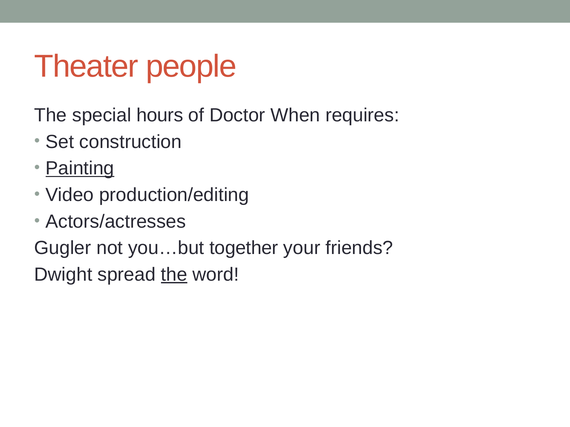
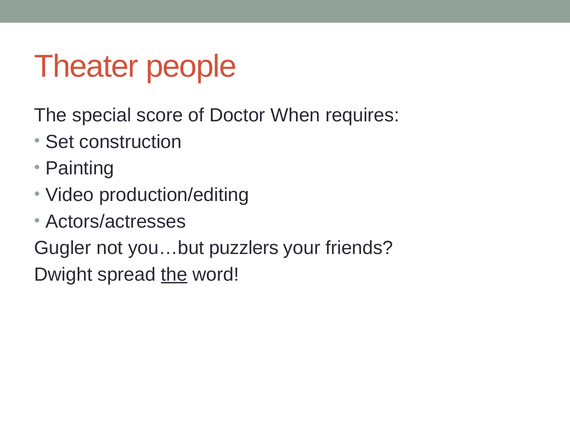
hours: hours -> score (160, 115)
Painting underline: present -> none (80, 169)
together: together -> puzzlers (244, 248)
